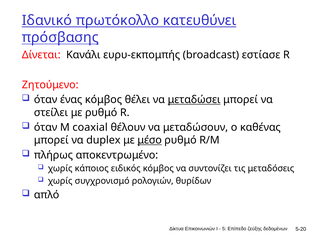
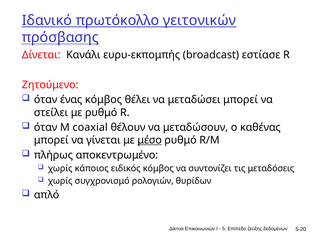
κατευθύνει: κατευθύνει -> γειτονικών (200, 20)
μεταδώσει underline: present -> none (194, 100)
duplex: duplex -> γίνεται (103, 140)
